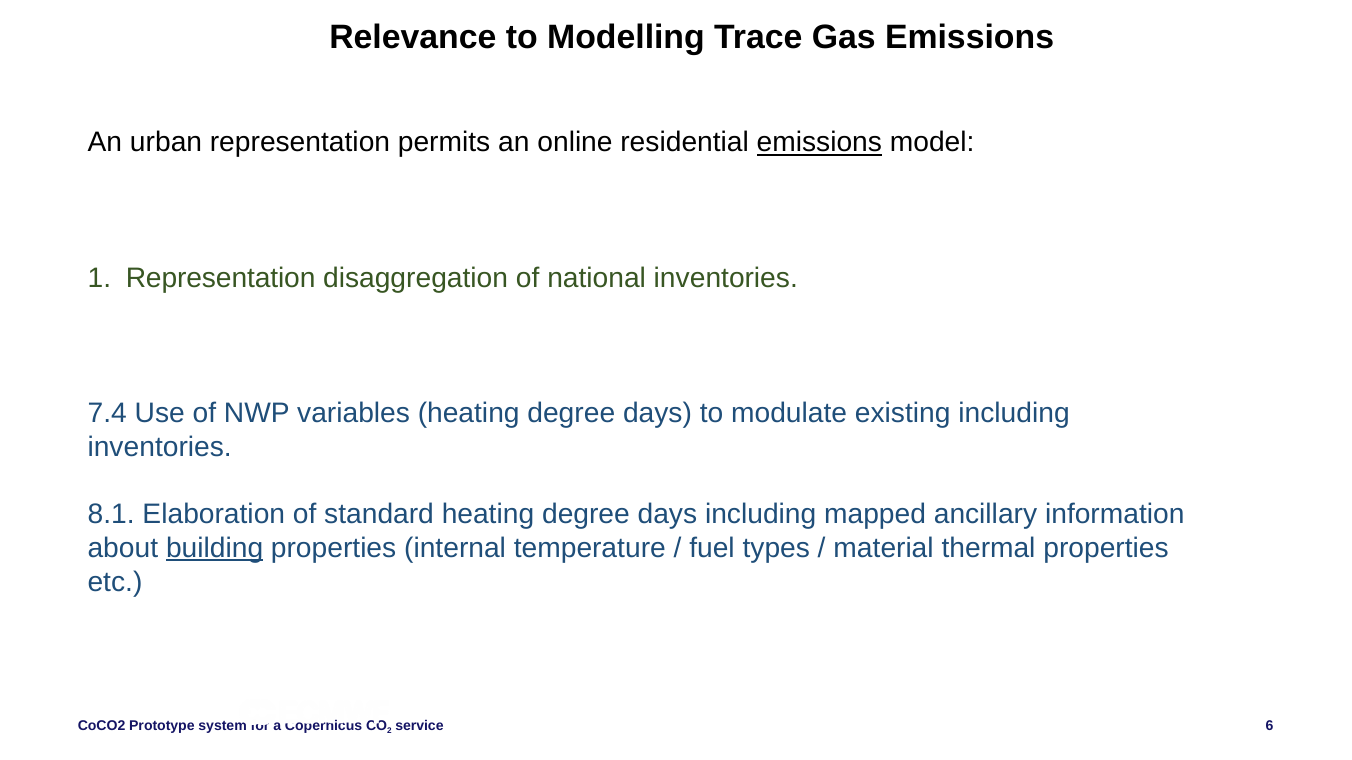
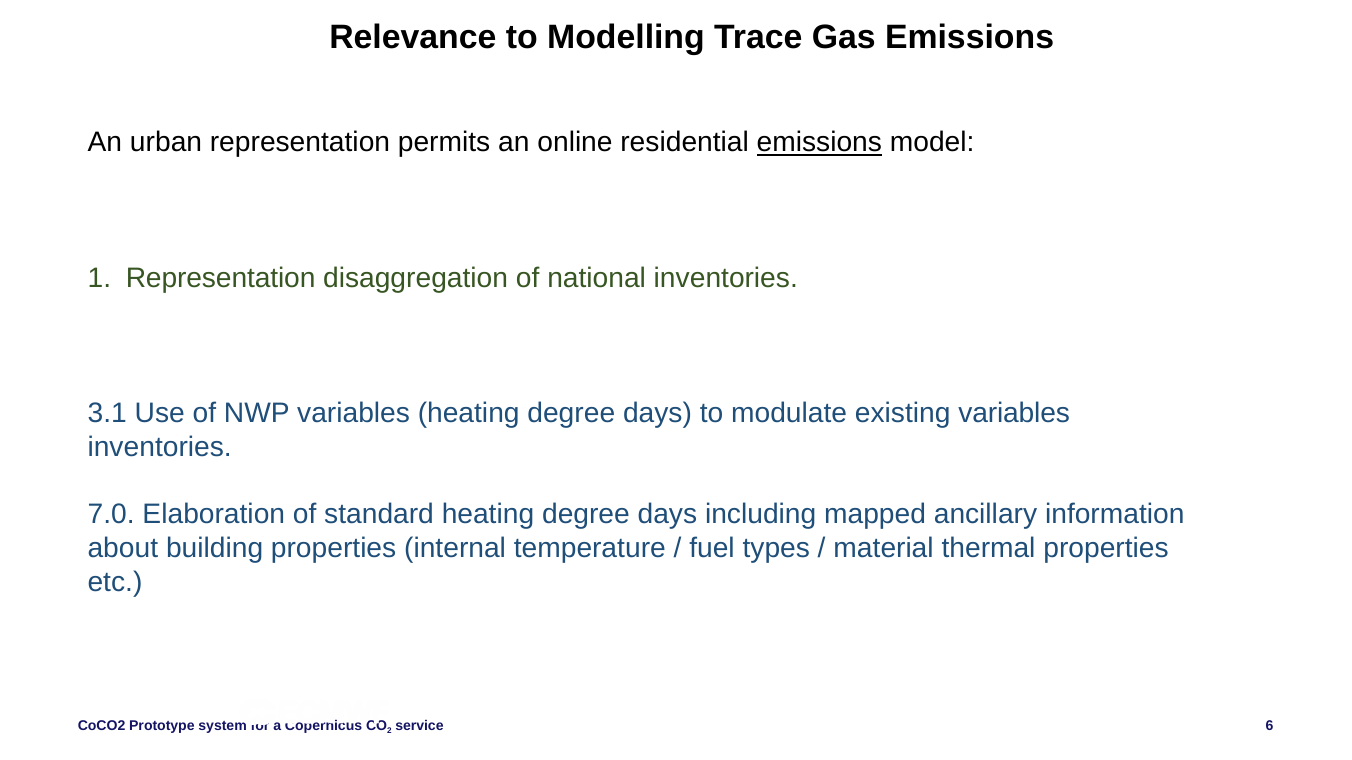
7.4: 7.4 -> 3.1 (107, 413)
existing including: including -> variables (1014, 413)
8.1: 8.1 -> 7.0 (111, 515)
building underline: present -> none (215, 548)
